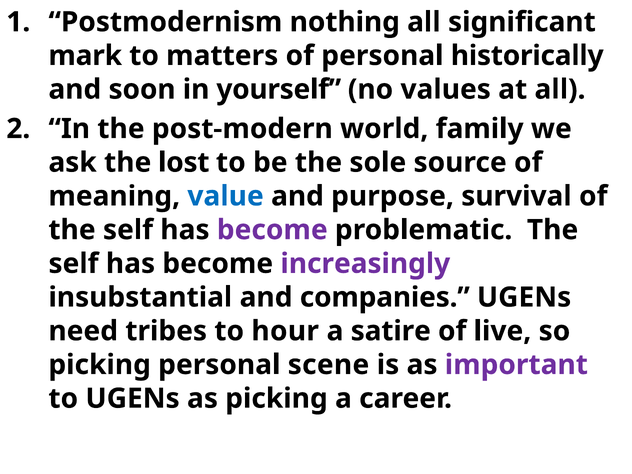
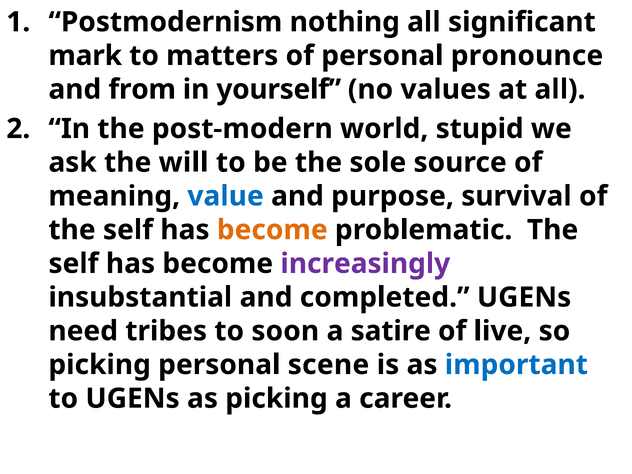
historically: historically -> pronounce (527, 56)
soon: soon -> from (142, 89)
family: family -> stupid (480, 129)
lost: lost -> will (184, 162)
become colour: purple -> orange (272, 230)
companies: companies -> completed (385, 297)
hour: hour -> soon (285, 331)
important colour: purple -> blue (516, 365)
